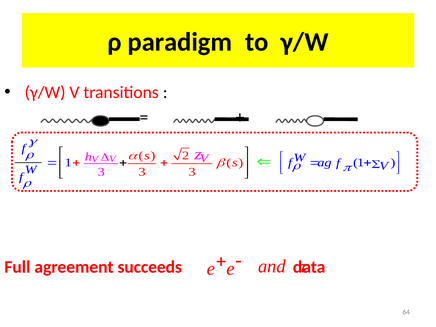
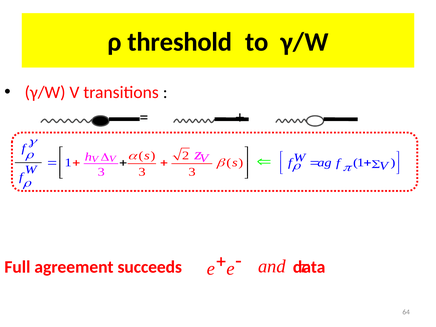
paradigm: paradigm -> threshold (180, 42)
